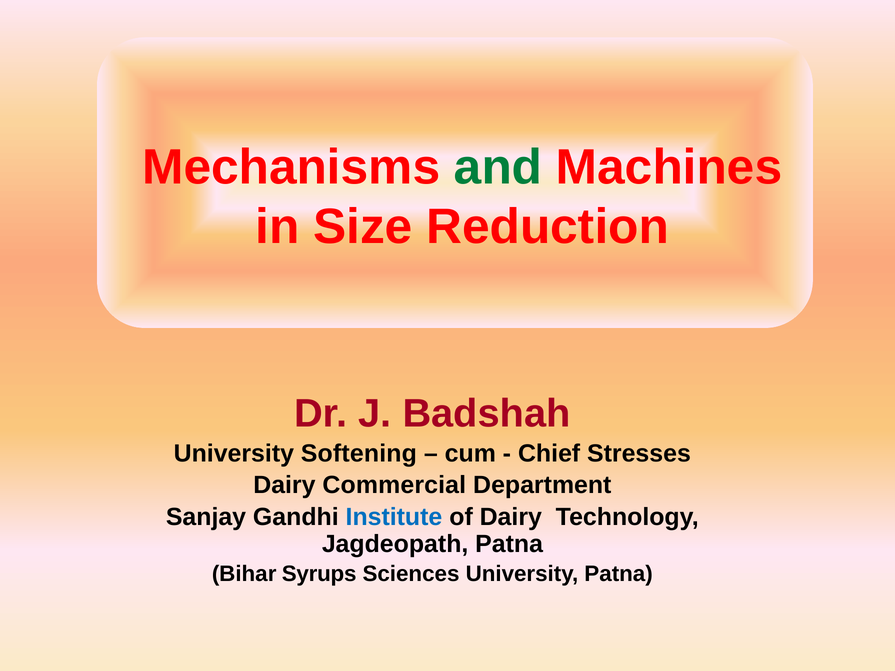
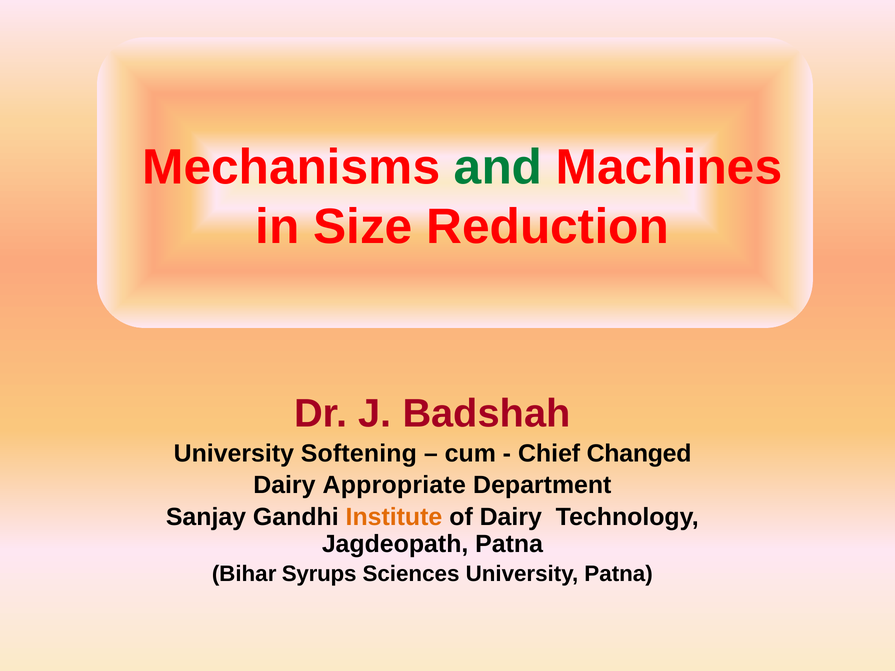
Stresses: Stresses -> Changed (639, 454)
Commercial: Commercial -> Appropriate (394, 485)
Institute colour: blue -> orange (394, 517)
